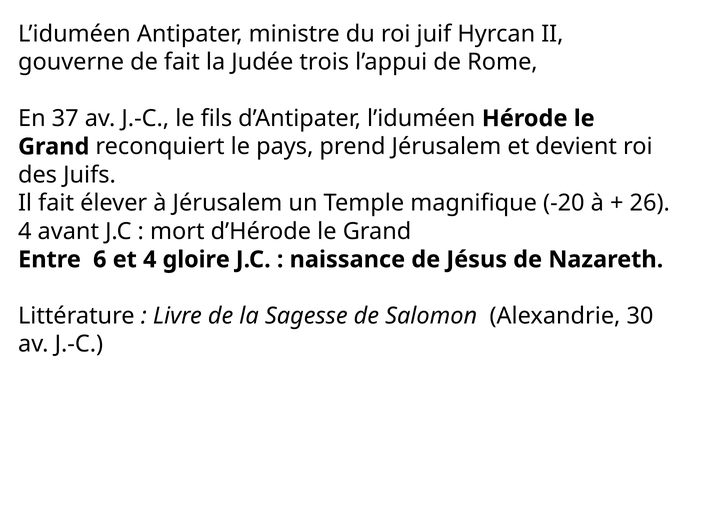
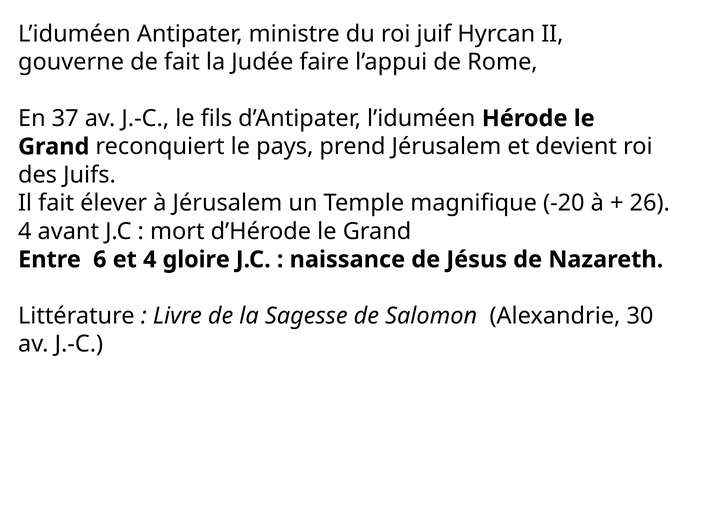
trois: trois -> faire (324, 62)
